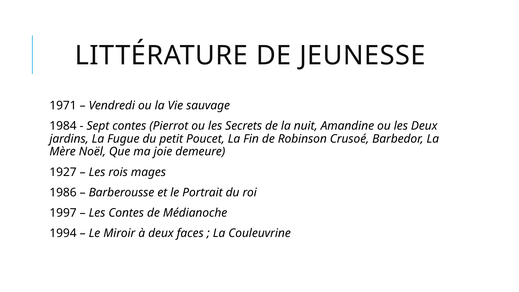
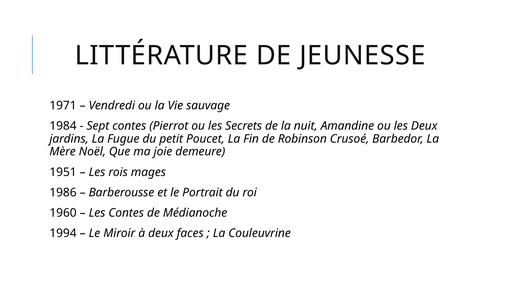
1927: 1927 -> 1951 (63, 172)
1997: 1997 -> 1960 (63, 213)
